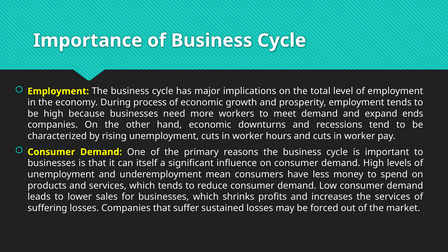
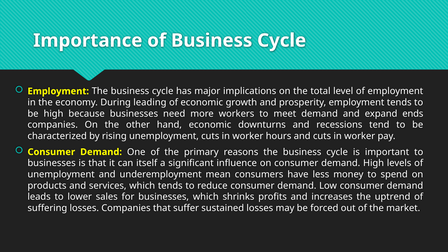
process: process -> leading (150, 102)
the services: services -> uptrend (393, 197)
